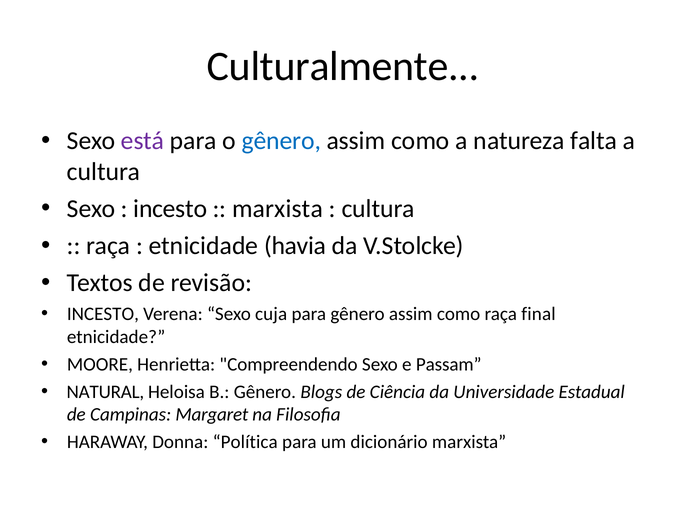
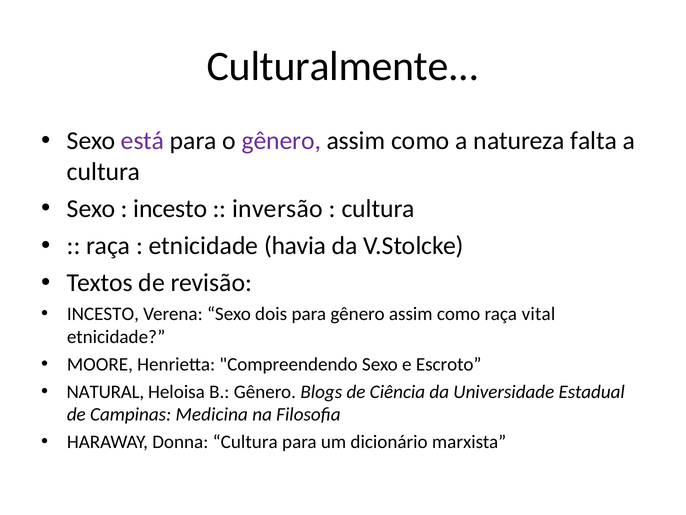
gênero colour: blue -> purple (281, 141)
marxista: marxista -> inversão (277, 209)
cuja: cuja -> dois (271, 314)
final: final -> vital (538, 314)
Passam: Passam -> Escroto (449, 364)
Margaret: Margaret -> Medicina (212, 414)
Donna Política: Política -> Cultura (245, 442)
